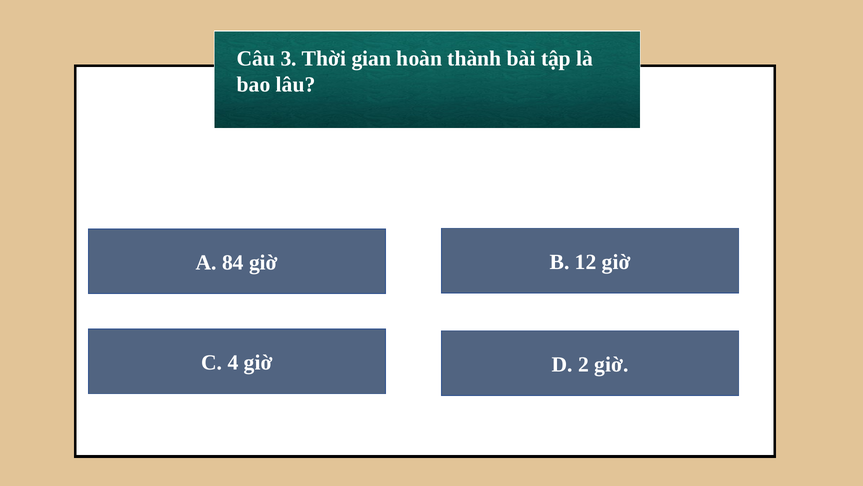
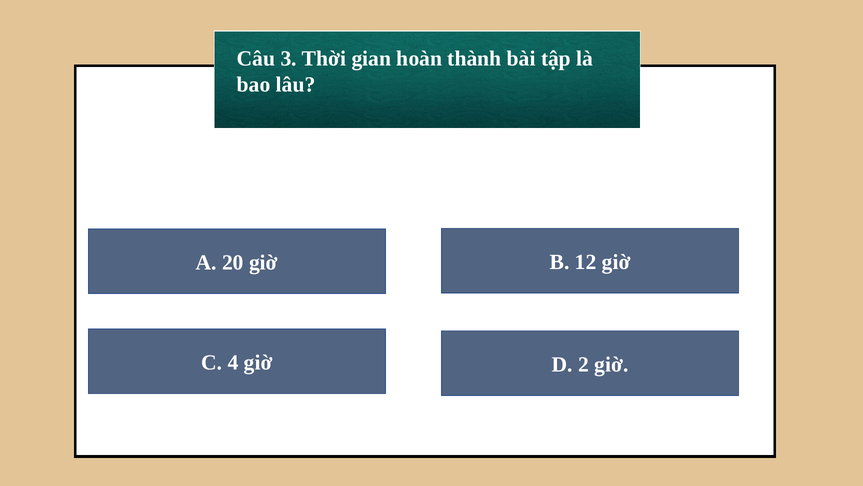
84: 84 -> 20 (233, 262)
